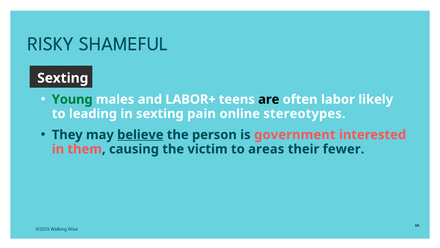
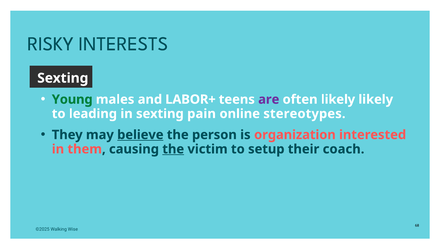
SHAMEFUL: SHAMEFUL -> INTERESTS (123, 44)
are colour: black -> purple (269, 99)
often labor: labor -> likely (338, 99)
government: government -> organization (295, 135)
the underline: none -> present (173, 149)
areas: areas -> setup (266, 149)
fewer: fewer -> coach (344, 149)
